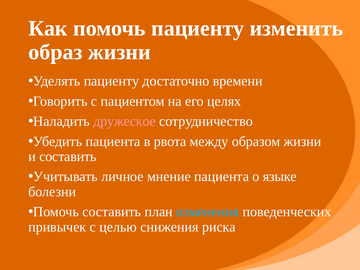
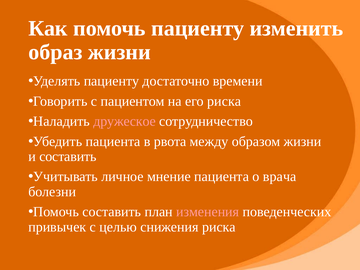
его целях: целях -> риска (224, 101)
языке: языке -> врача (280, 177)
изменения colour: light blue -> pink (208, 212)
